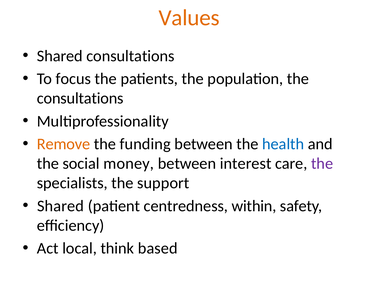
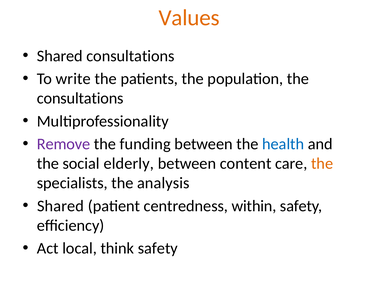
focus: focus -> write (73, 79)
Remove colour: orange -> purple (64, 144)
money: money -> elderly (129, 164)
interest: interest -> content (246, 164)
the colour: purple -> orange (322, 164)
support: support -> analysis (163, 183)
think based: based -> safety (158, 249)
